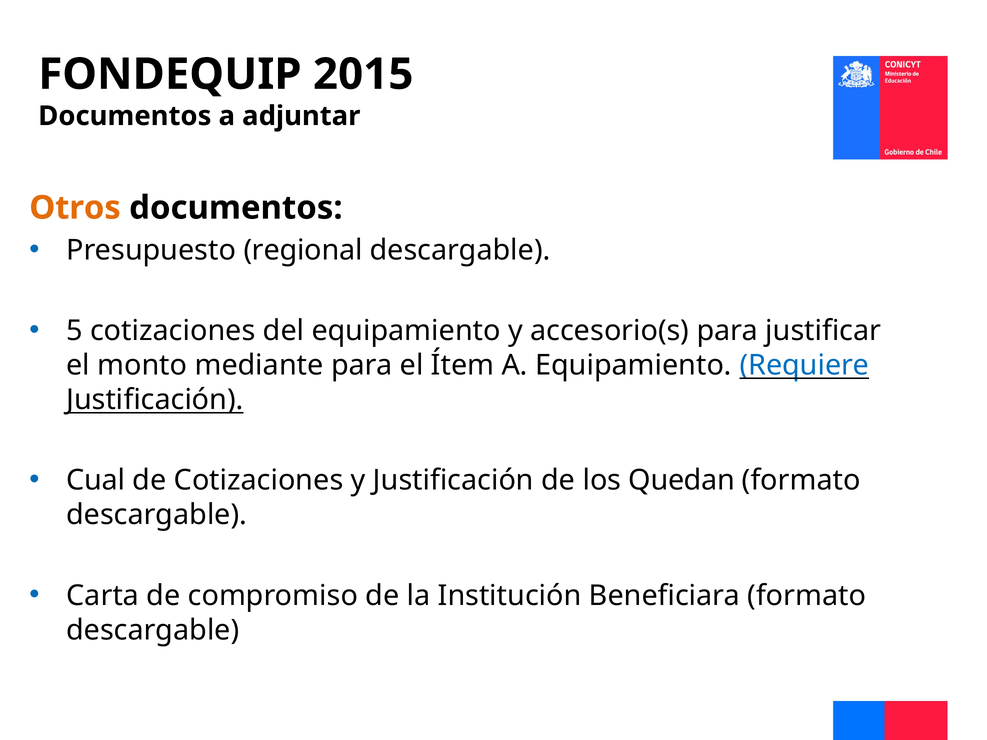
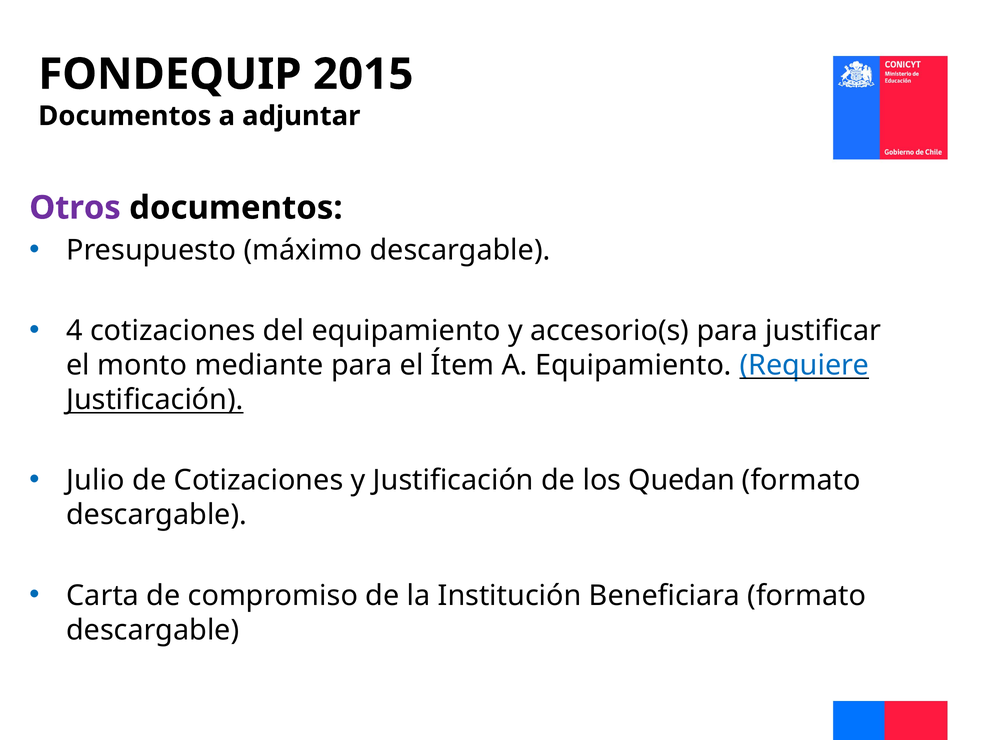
Otros colour: orange -> purple (75, 208)
regional: regional -> máximo (303, 250)
5: 5 -> 4 (75, 331)
Cual: Cual -> Julio (96, 481)
